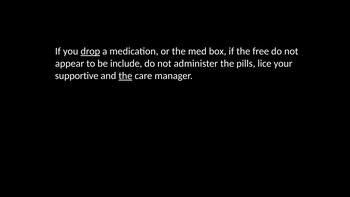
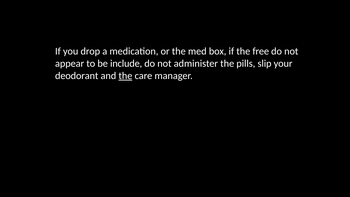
drop underline: present -> none (90, 51)
lice: lice -> slip (265, 63)
supportive: supportive -> deodorant (77, 76)
